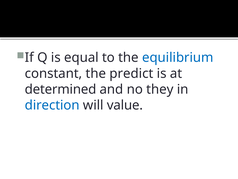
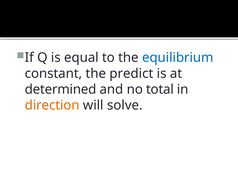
they: they -> total (160, 89)
direction colour: blue -> orange (52, 105)
value: value -> solve (125, 105)
